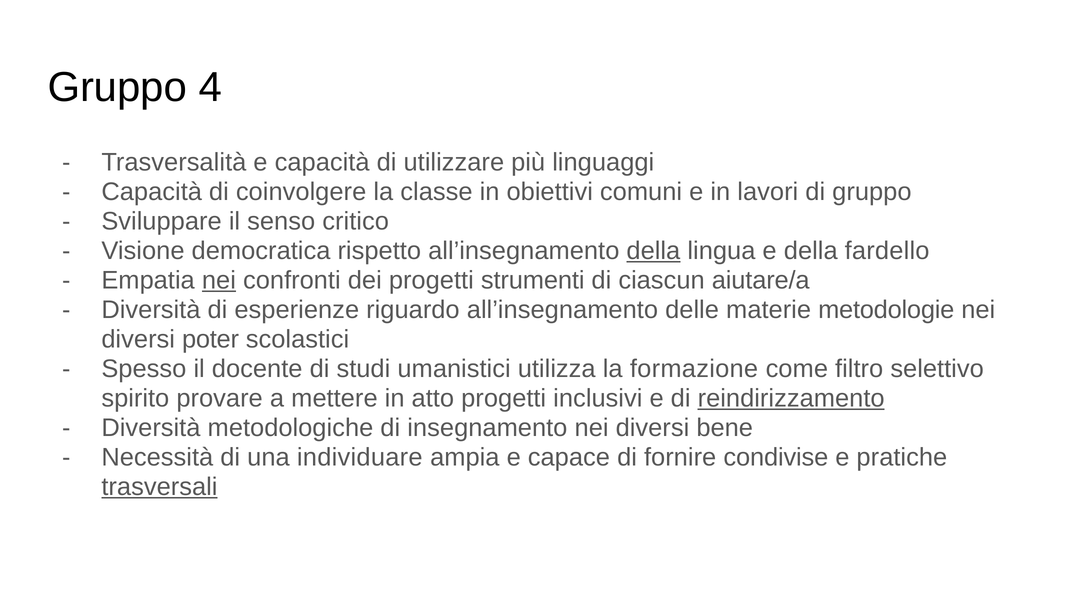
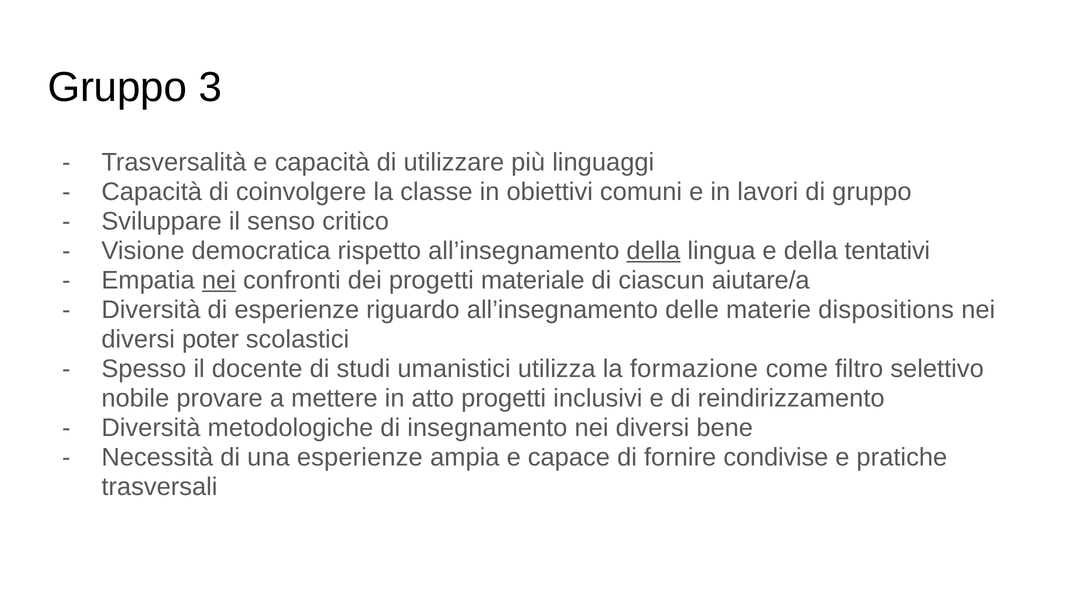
4: 4 -> 3 (210, 87)
fardello: fardello -> tentativi (887, 251)
strumenti: strumenti -> materiale (533, 281)
metodologie: metodologie -> dispositions (886, 310)
spirito: spirito -> nobile (135, 399)
reindirizzamento underline: present -> none (791, 399)
una individuare: individuare -> esperienze (360, 458)
trasversali underline: present -> none (159, 487)
